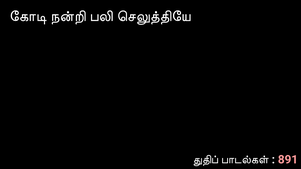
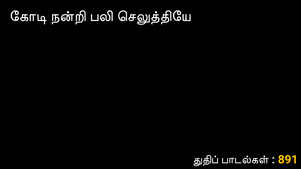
891 colour: pink -> yellow (288, 160)
